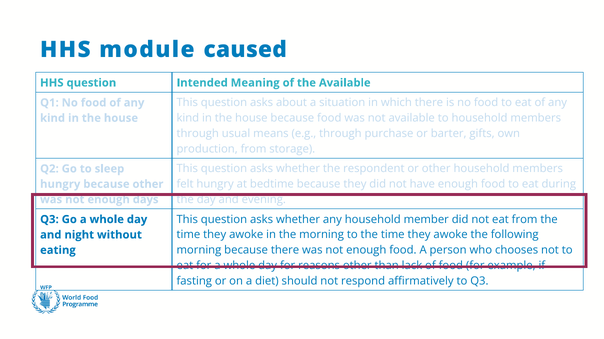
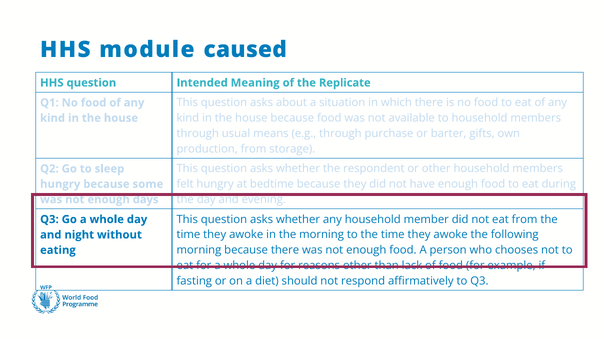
the Available: Available -> Replicate (345, 83)
because other: other -> some (148, 185)
